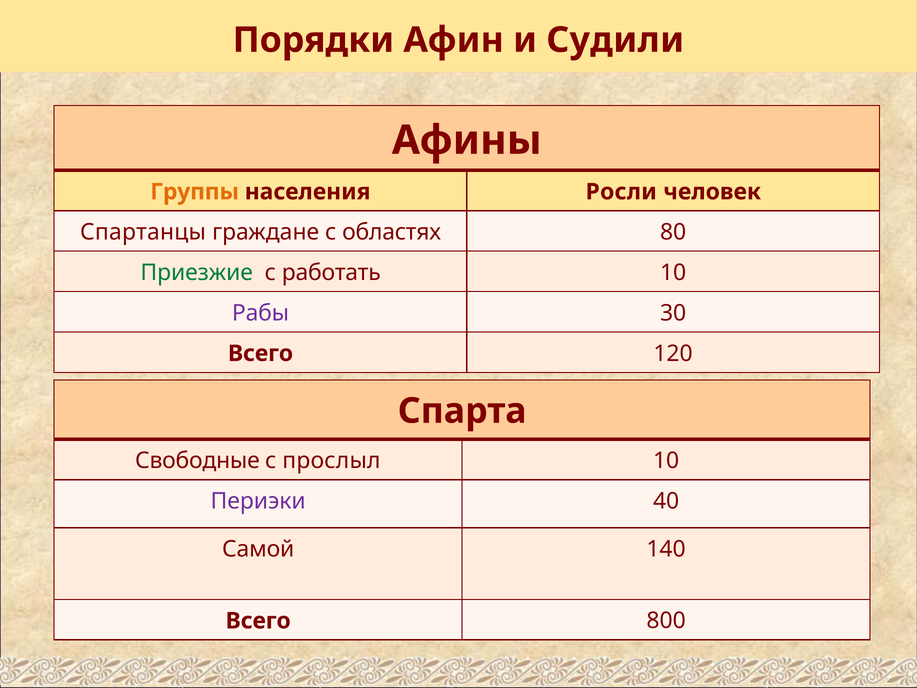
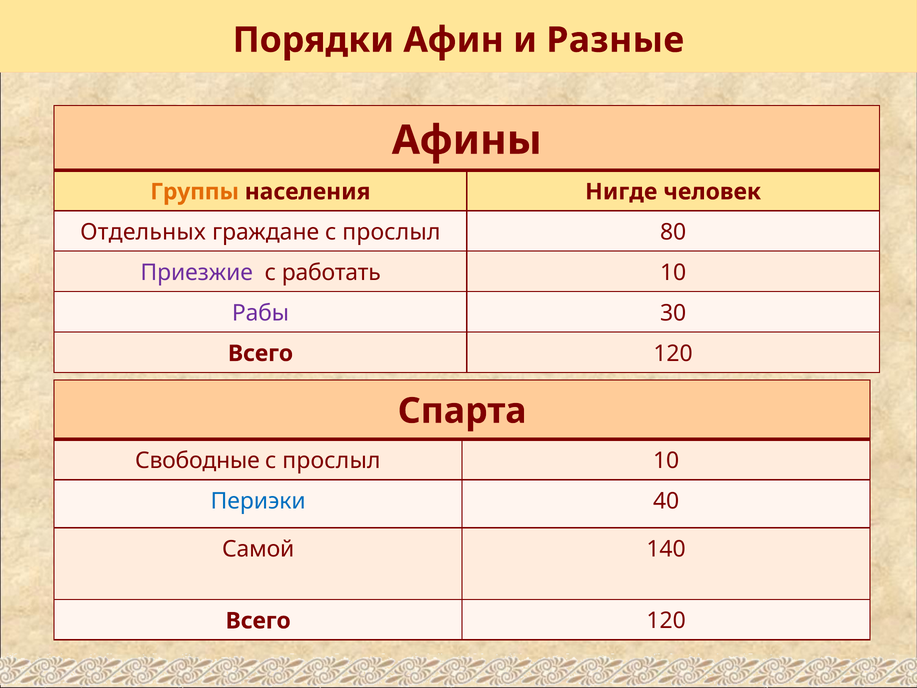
Судили: Судили -> Разные (615, 40)
Росли: Росли -> Нигде (621, 192)
Спартанцы: Спартанцы -> Отдельных (143, 232)
граждане с областях: областях -> прослыл (391, 232)
Приезжие colour: green -> purple (197, 273)
Периэки colour: purple -> blue (258, 501)
800: 800 -> 120 (666, 621)
